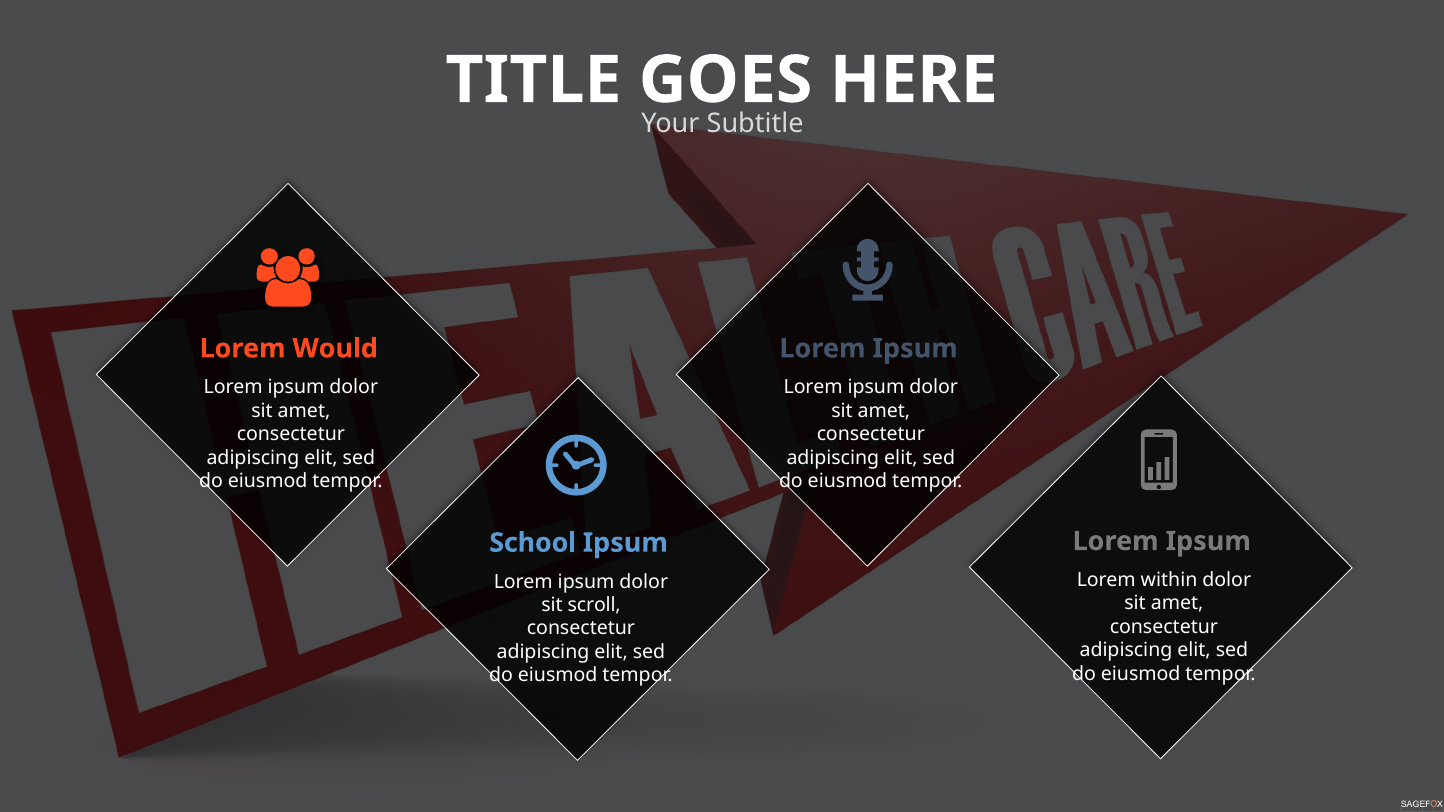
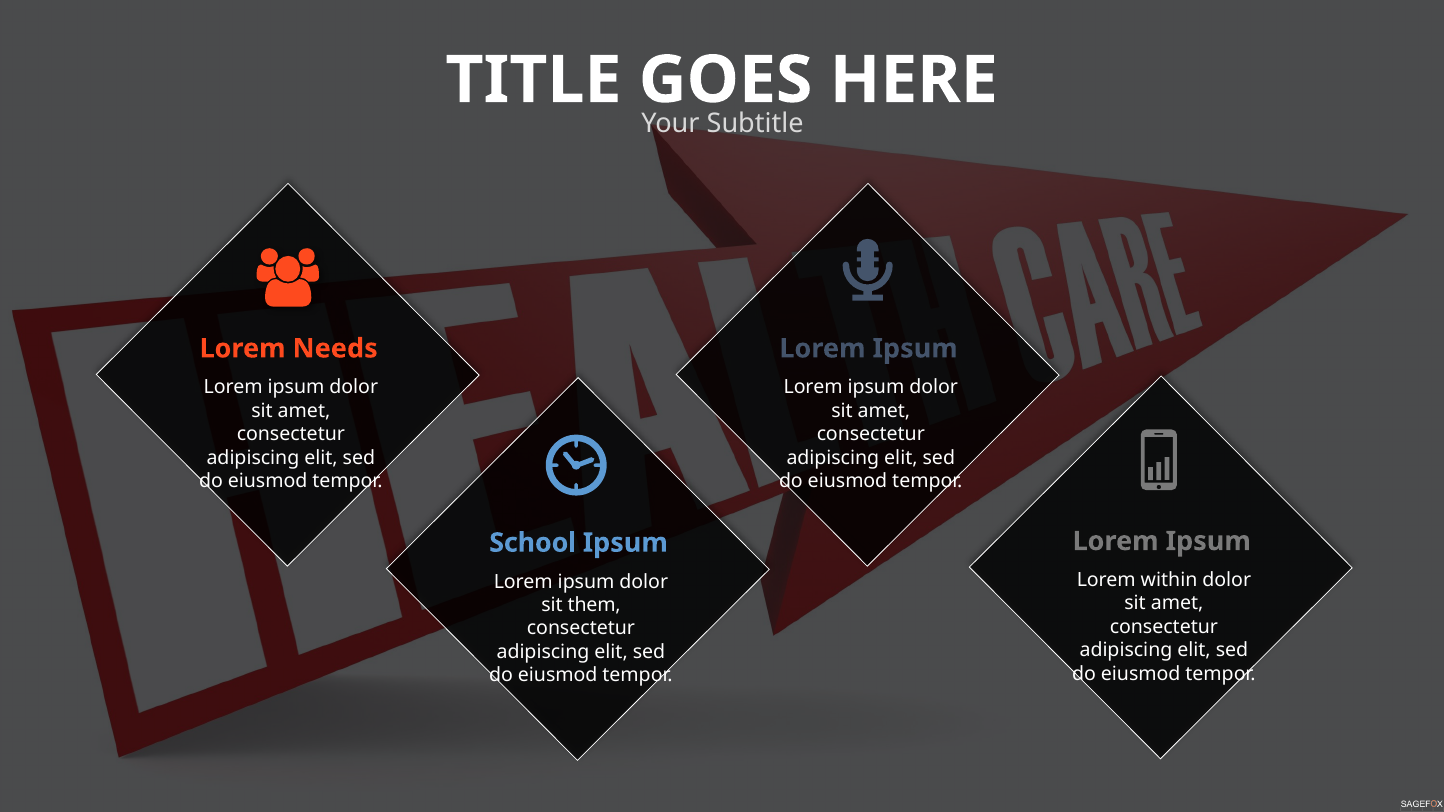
Would: Would -> Needs (335, 349)
scroll: scroll -> them (594, 605)
